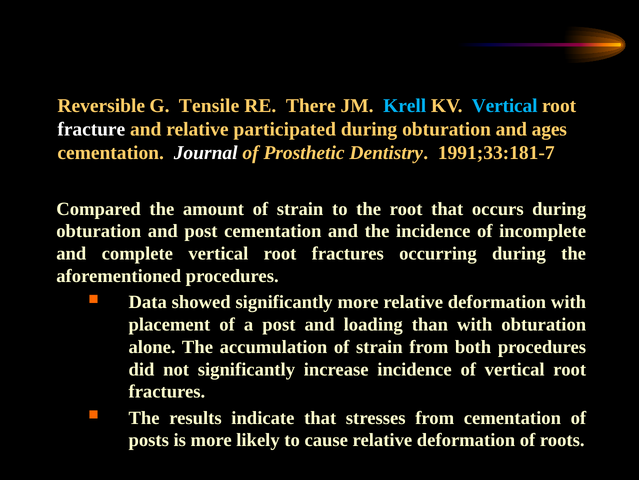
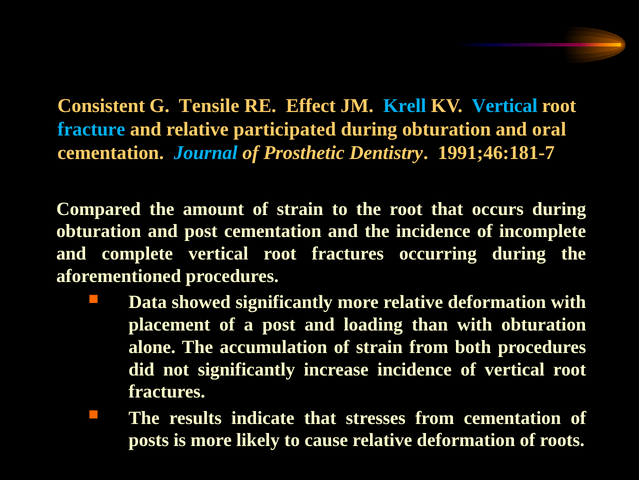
Reversible: Reversible -> Consistent (101, 106)
There: There -> Effect (311, 106)
fracture colour: white -> light blue (91, 129)
ages: ages -> oral (549, 129)
Journal colour: white -> light blue (206, 153)
1991;33:181-7: 1991;33:181-7 -> 1991;46:181-7 (496, 153)
